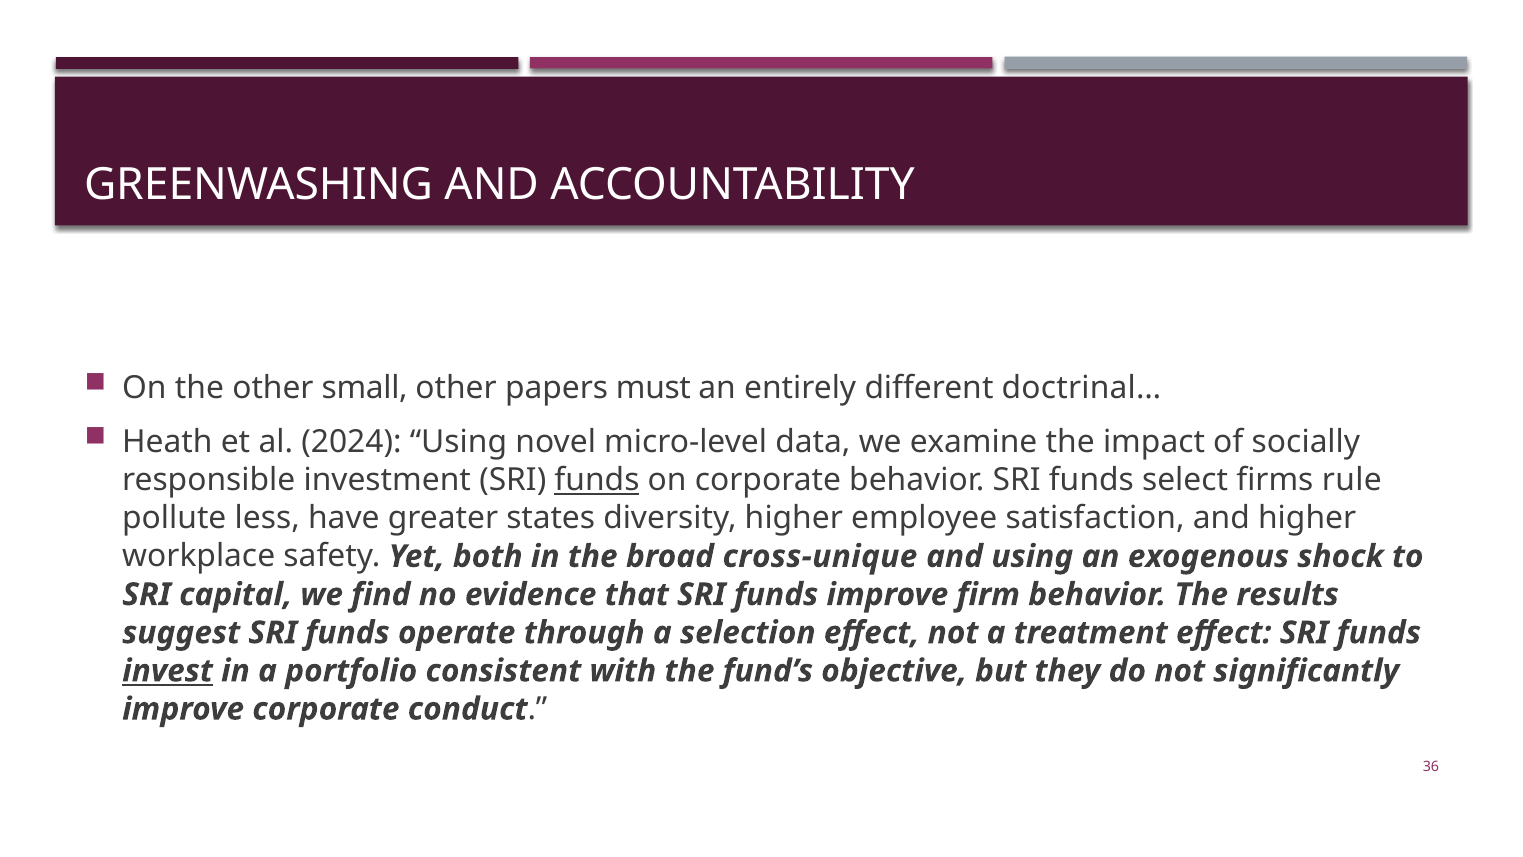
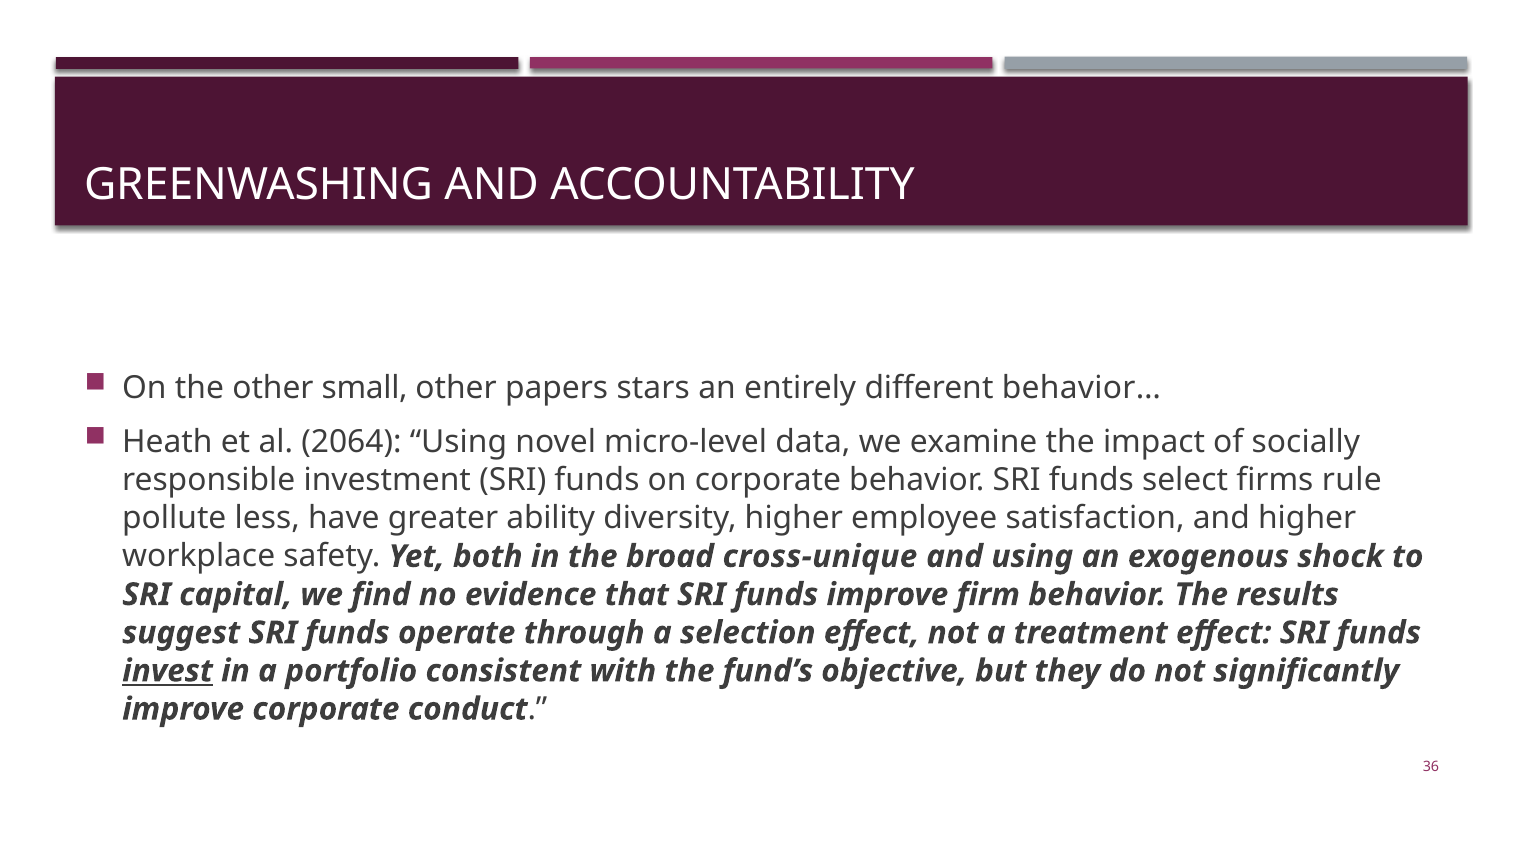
must: must -> stars (653, 388)
doctrinal…: doctrinal… -> behavior… (1081, 388)
2024: 2024 -> 2064 (351, 442)
funds underline: present -> none (597, 480)
states: states -> ability (551, 518)
